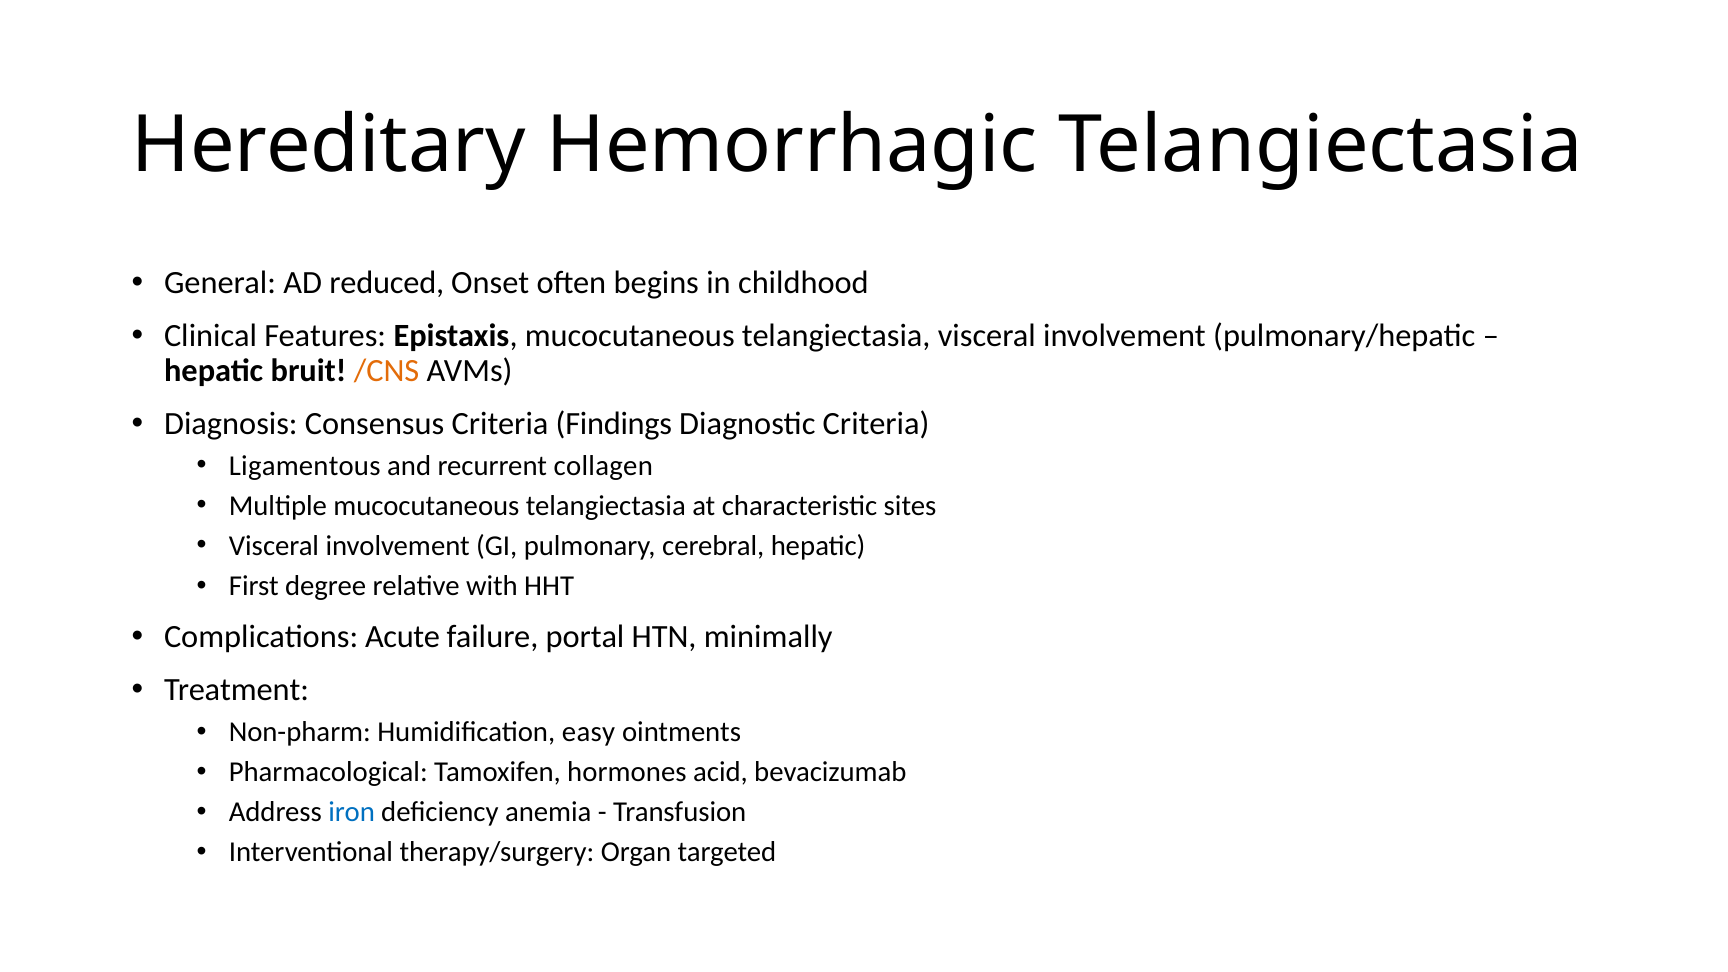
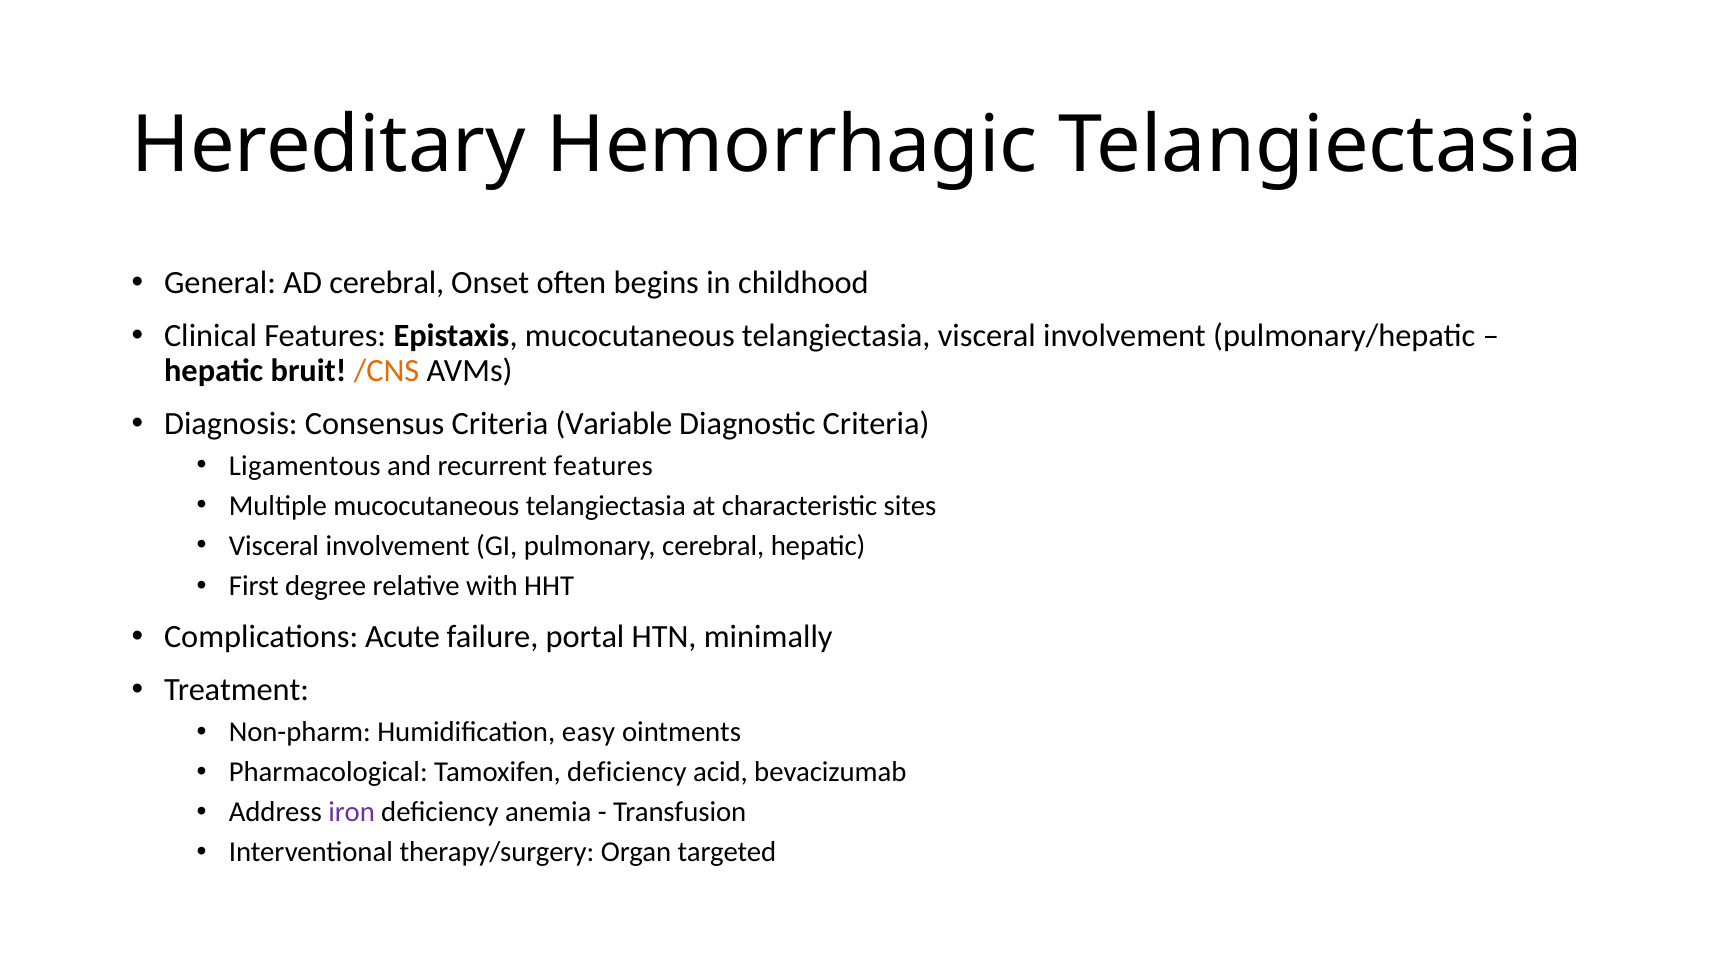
AD reduced: reduced -> cerebral (387, 283)
Findings: Findings -> Variable (614, 424)
recurrent collagen: collagen -> features (603, 466)
Tamoxifen hormones: hormones -> deficiency (627, 772)
iron colour: blue -> purple (352, 812)
